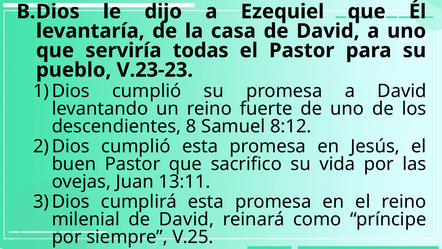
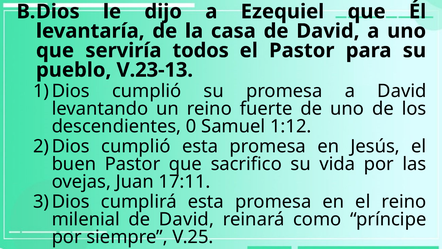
todas: todas -> todos (201, 50)
V.23-23: V.23-23 -> V.23-13 (155, 70)
8: 8 -> 0 (191, 126)
8:12: 8:12 -> 1:12 (291, 126)
13:11: 13:11 -> 17:11 (185, 181)
